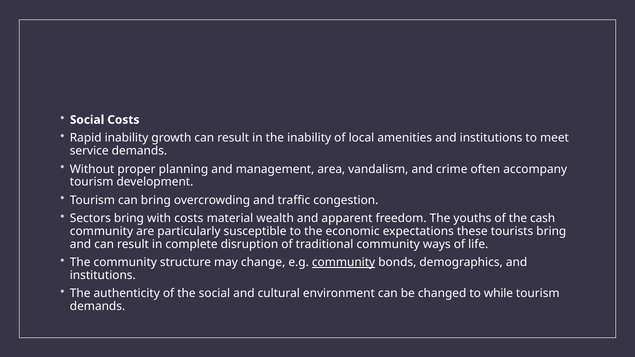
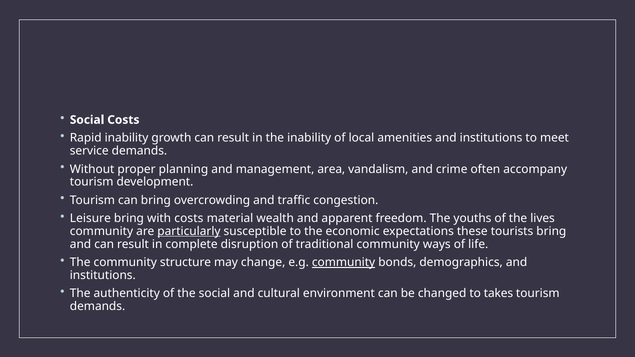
Sectors: Sectors -> Leisure (90, 219)
cash: cash -> lives (543, 219)
particularly underline: none -> present (189, 231)
while: while -> takes (498, 294)
